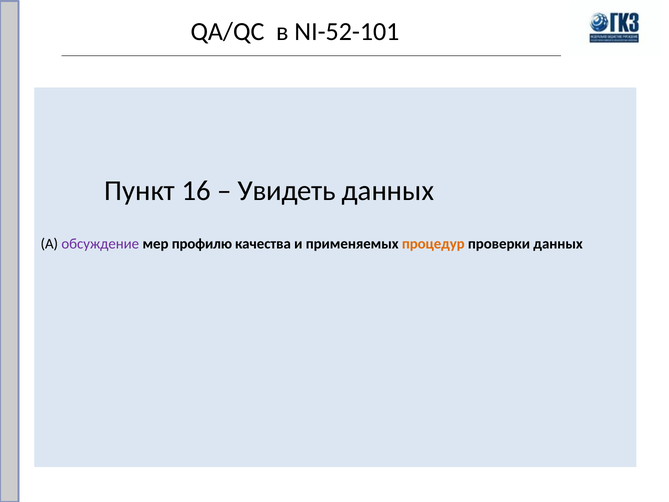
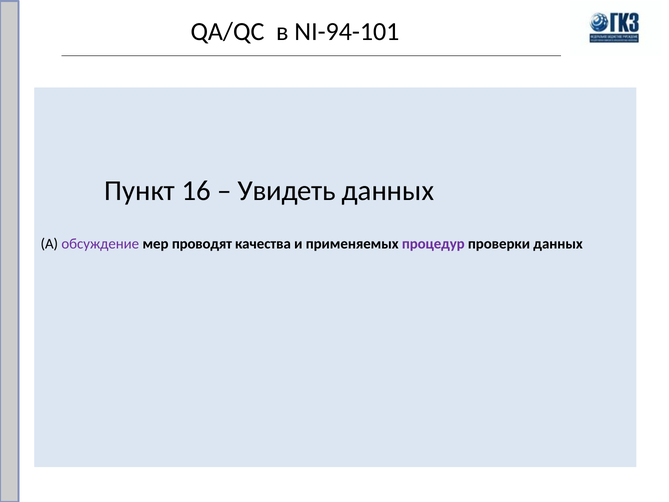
NI-52-101: NI-52-101 -> NI-94-101 (347, 31)
профилю: профилю -> проводят (202, 244)
процедур colour: orange -> purple (433, 244)
